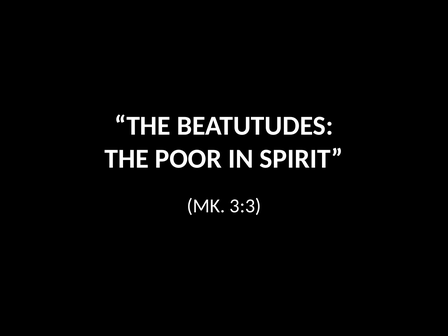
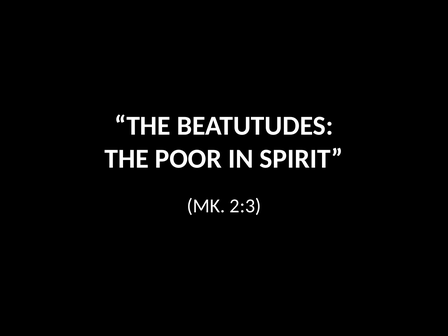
3:3: 3:3 -> 2:3 (245, 206)
